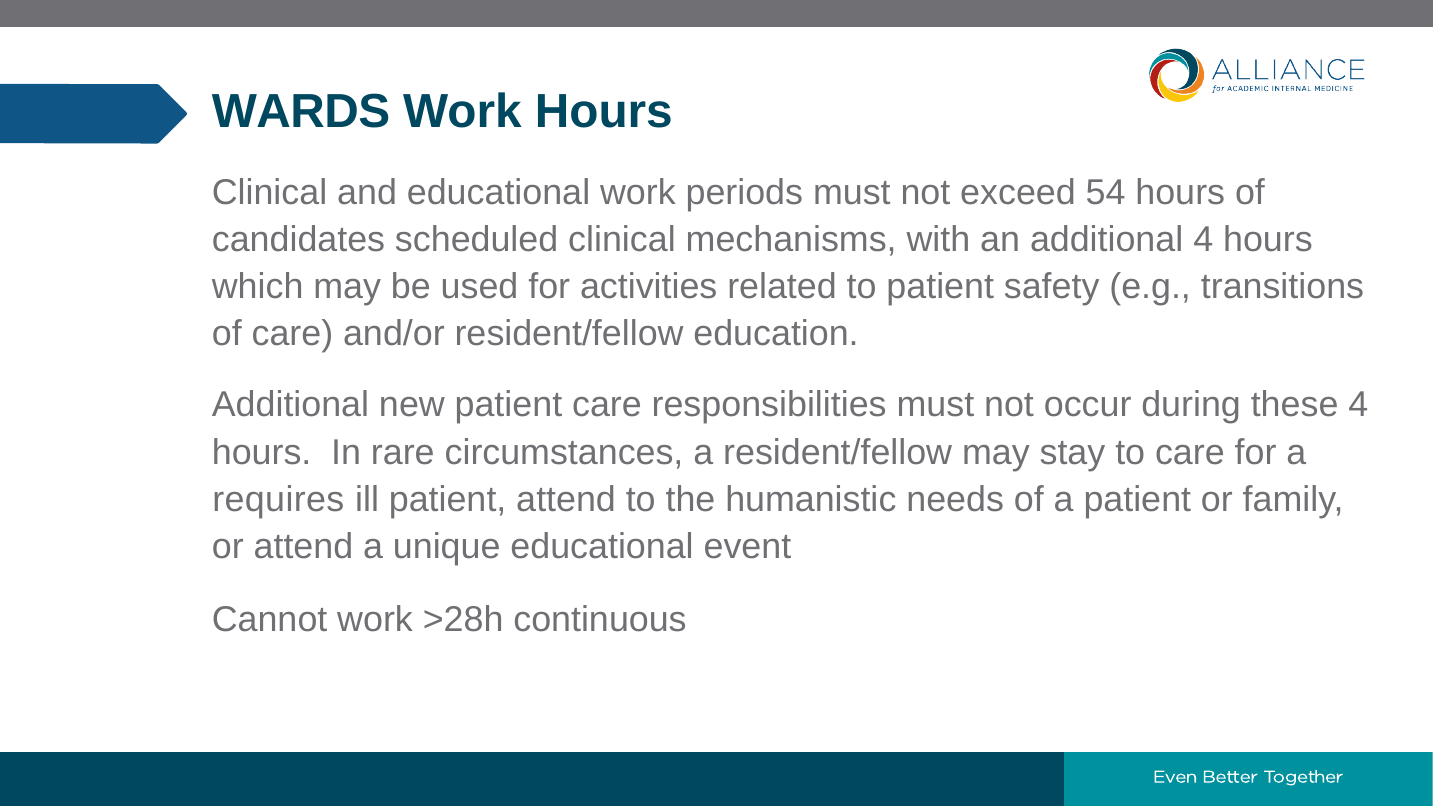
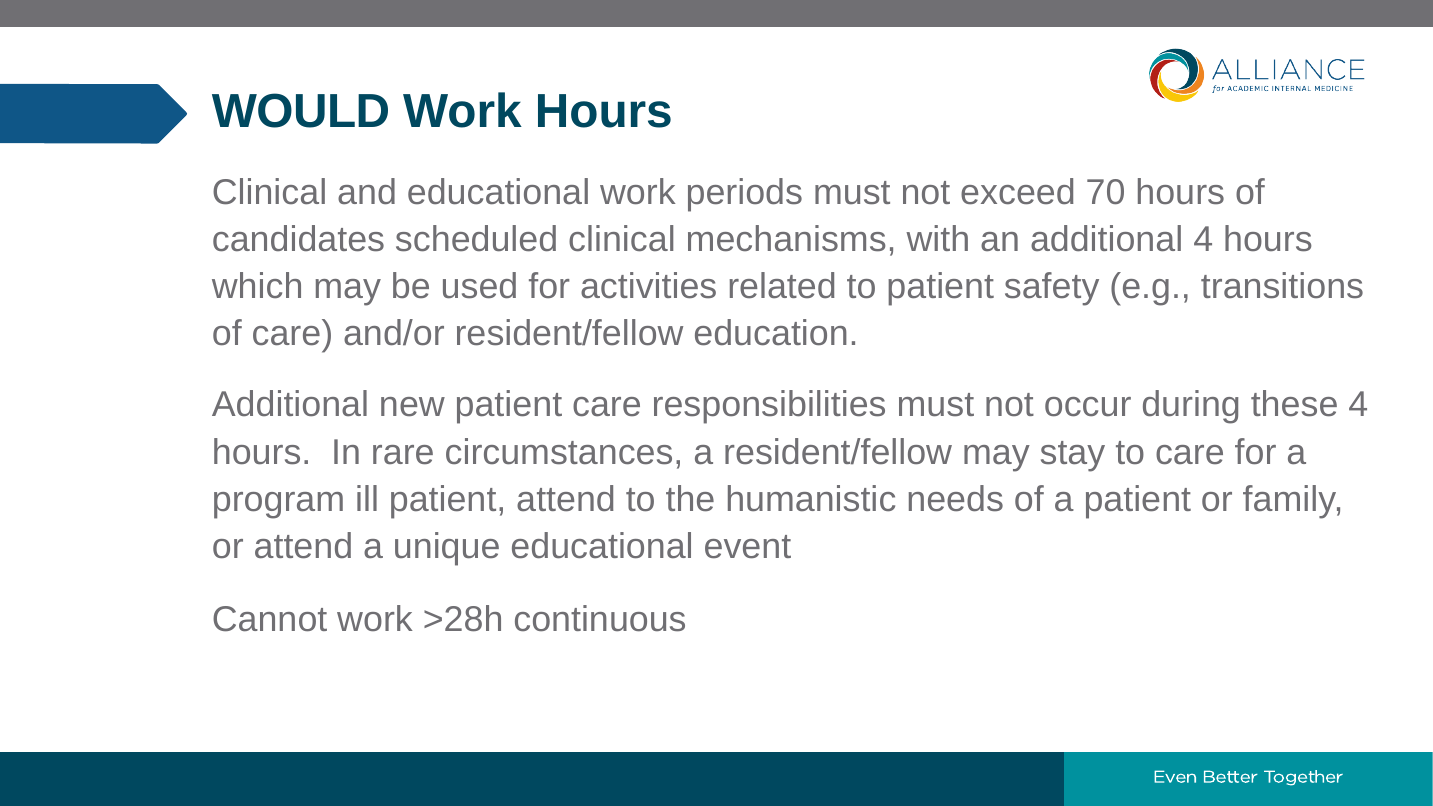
WARDS: WARDS -> WOULD (301, 111)
54: 54 -> 70 (1106, 192)
requires: requires -> program (279, 500)
